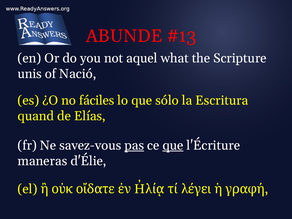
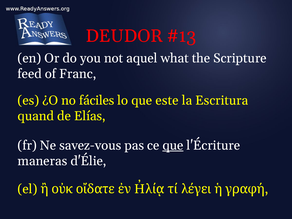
ABUNDE: ABUNDE -> DEUDOR (124, 36)
unis: unis -> feed (30, 74)
Nació: Nació -> Franc (78, 74)
sólo: sólo -> este (167, 100)
pas underline: present -> none (134, 145)
